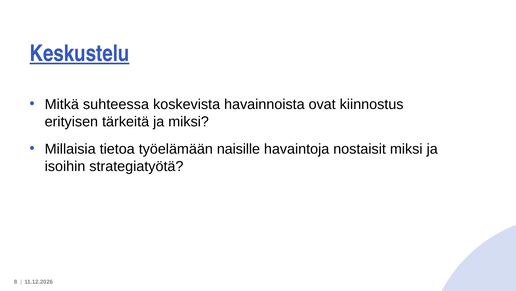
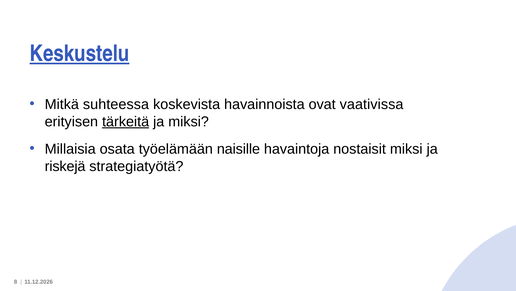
kiinnostus: kiinnostus -> vaativissa (372, 104)
tärkeitä underline: none -> present (126, 121)
tietoa: tietoa -> osata (117, 149)
isoihin: isoihin -> riskejä (65, 166)
